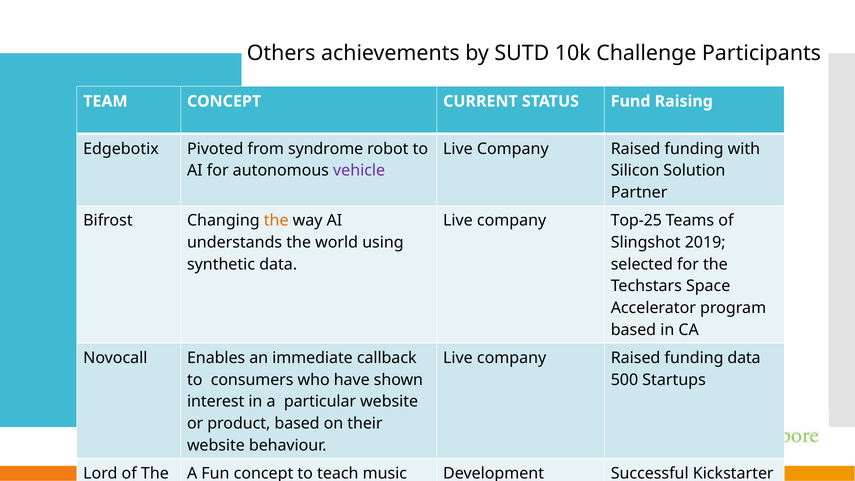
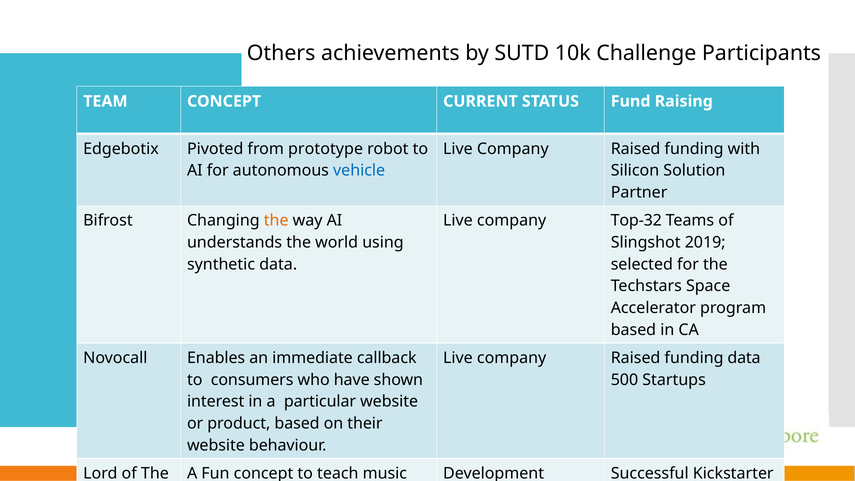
syndrome: syndrome -> prototype (326, 149)
vehicle colour: purple -> blue (359, 171)
Top-25: Top-25 -> Top-32 (636, 221)
